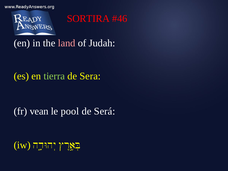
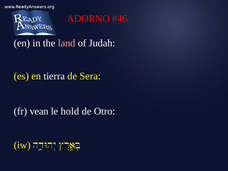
SORTIRA: SORTIRA -> ADORNO (88, 19)
tierra colour: light green -> white (54, 76)
pool: pool -> hold (70, 111)
Será: Será -> Otro (105, 111)
